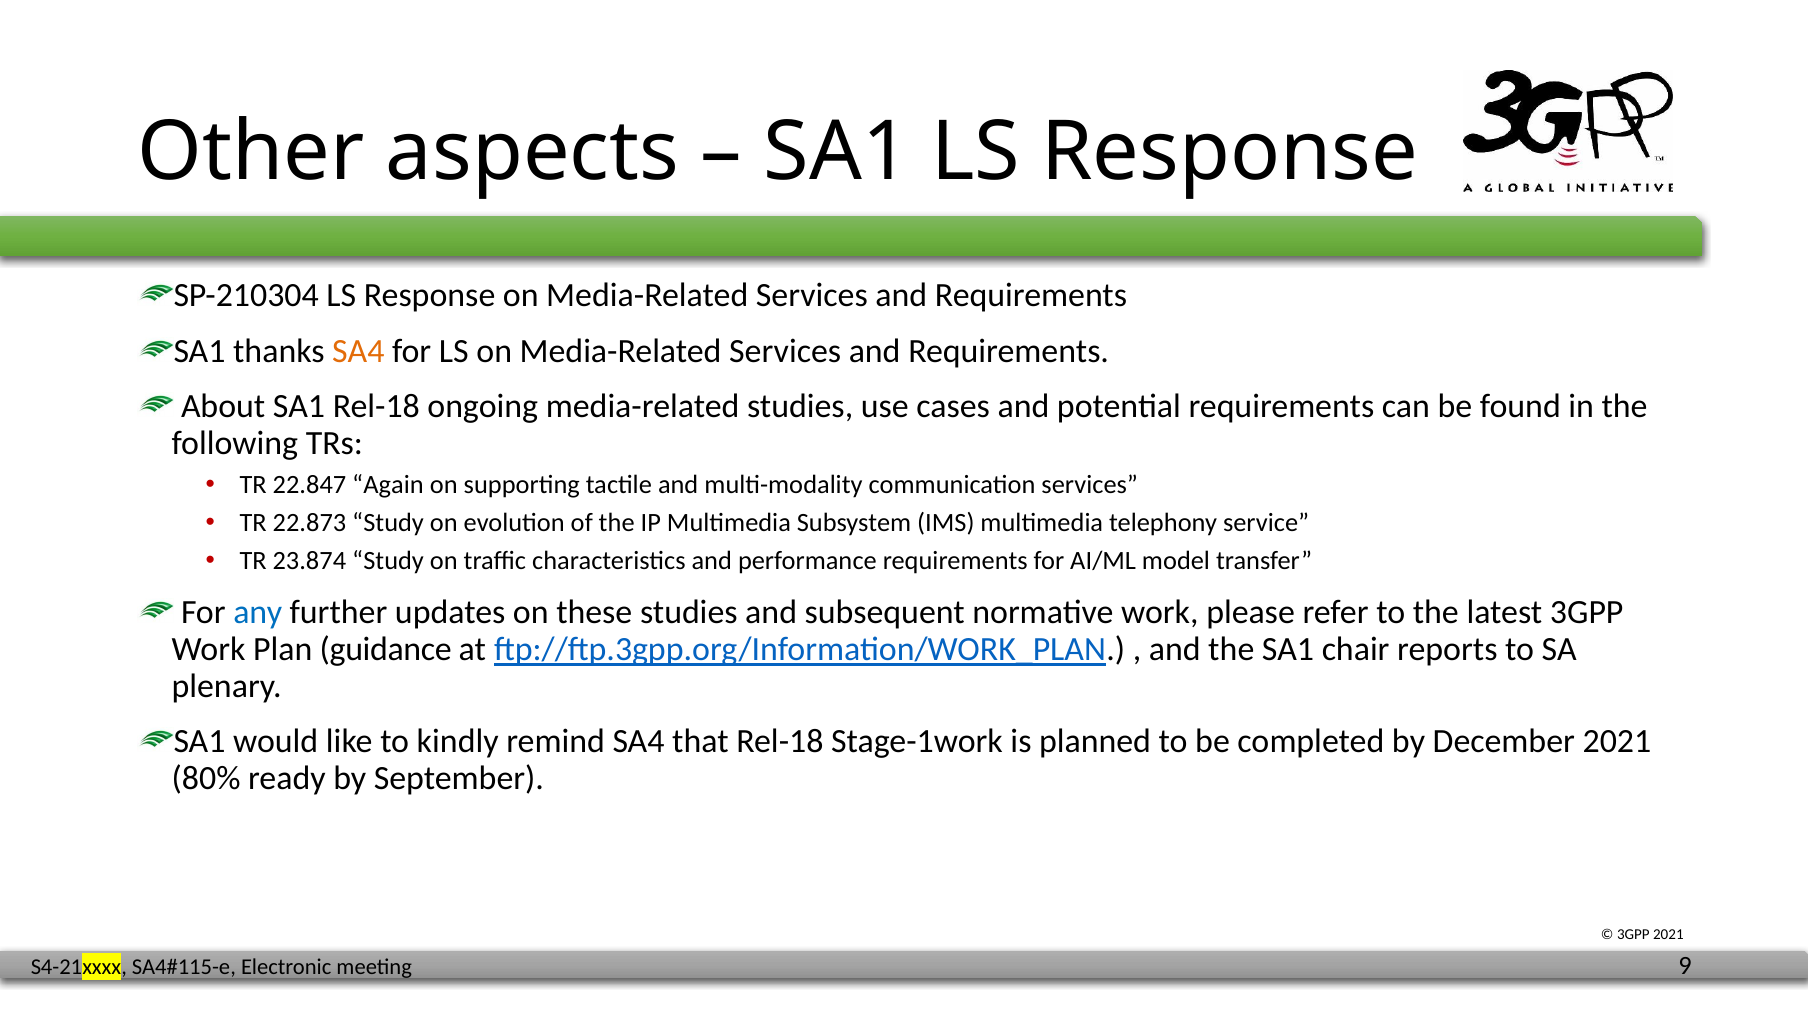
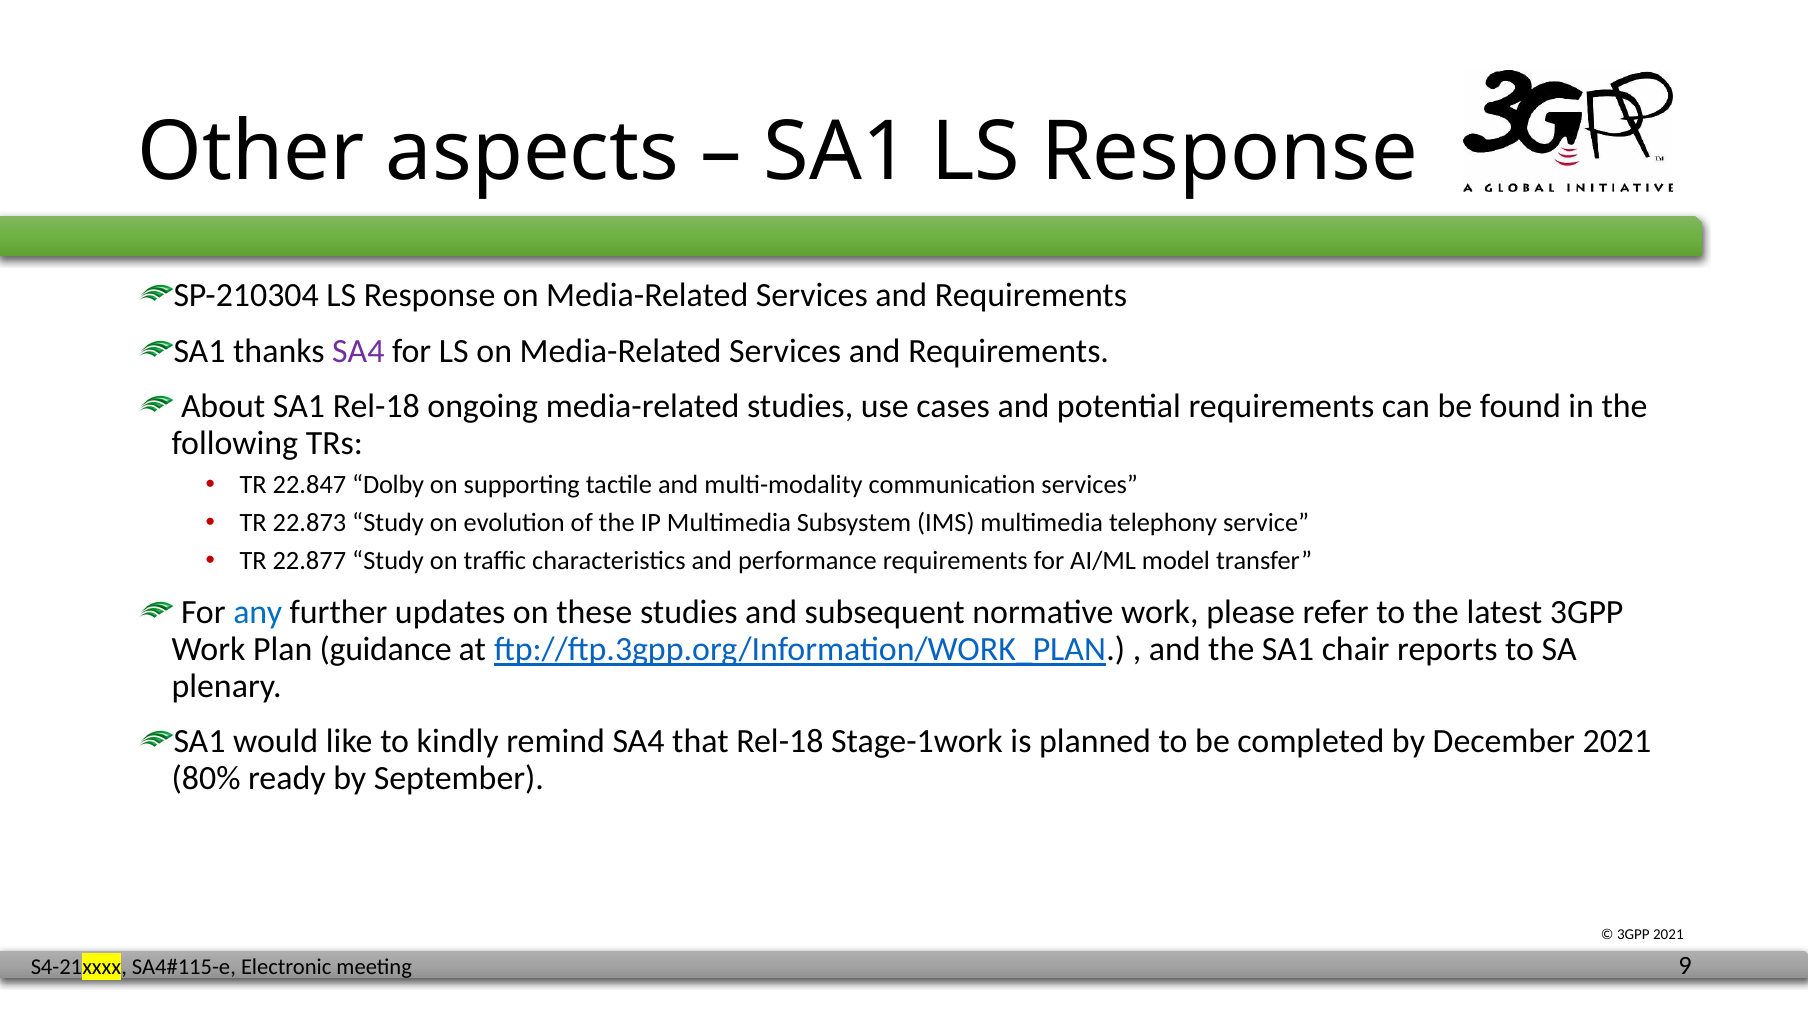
SA4 colour: orange -> purple (358, 351)
Again: Again -> Dolby (388, 485)
23.874: 23.874 -> 22.877 (309, 561)
